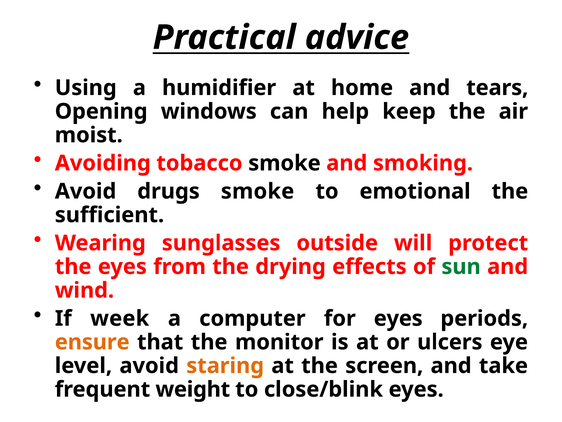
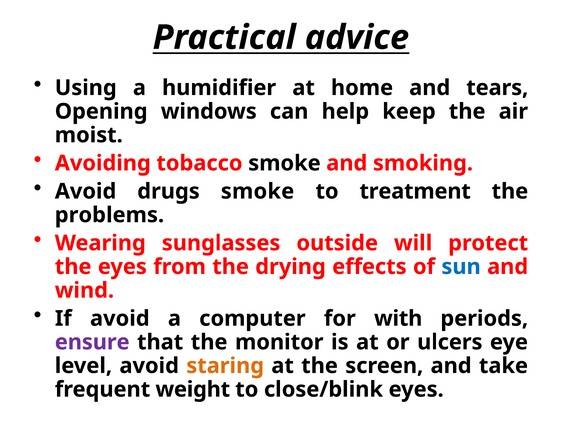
emotional: emotional -> treatment (415, 191)
sufficient: sufficient -> problems (109, 215)
sun colour: green -> blue (461, 266)
If week: week -> avoid (120, 318)
for eyes: eyes -> with (398, 318)
ensure colour: orange -> purple (92, 342)
